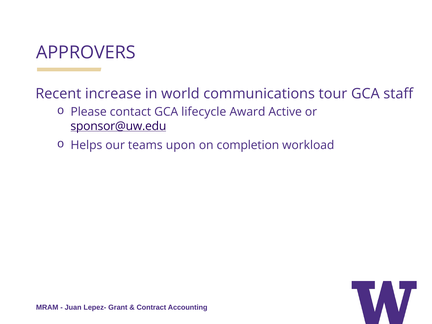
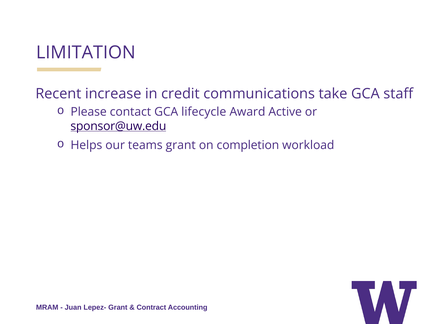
APPROVERS: APPROVERS -> LIMITATION (86, 52)
world: world -> credit (180, 94)
tour: tour -> take (333, 94)
teams upon: upon -> grant (181, 145)
